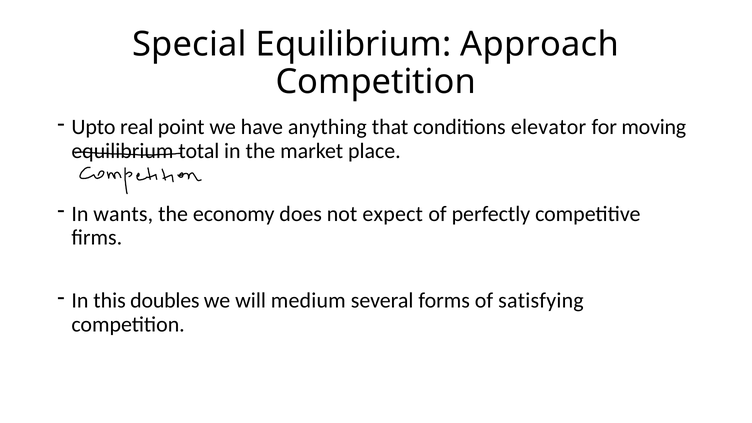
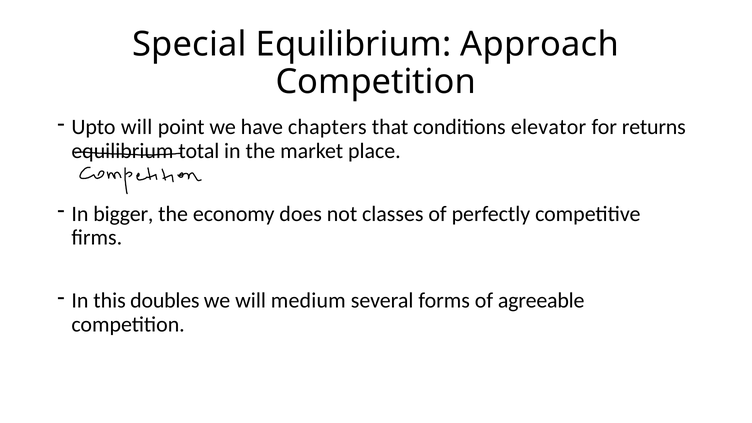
Upto real: real -> will (137, 127)
anything: anything -> chapters (327, 127)
moving: moving -> returns (654, 127)
wants: wants -> bigger (123, 214)
expect: expect -> classes (393, 214)
satisfying: satisfying -> agreeable (541, 301)
